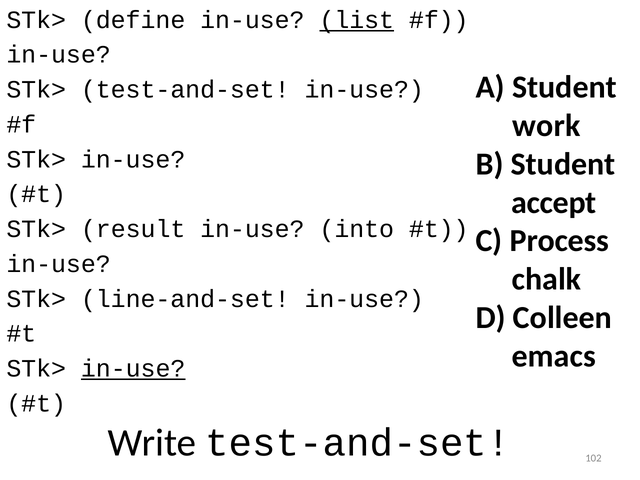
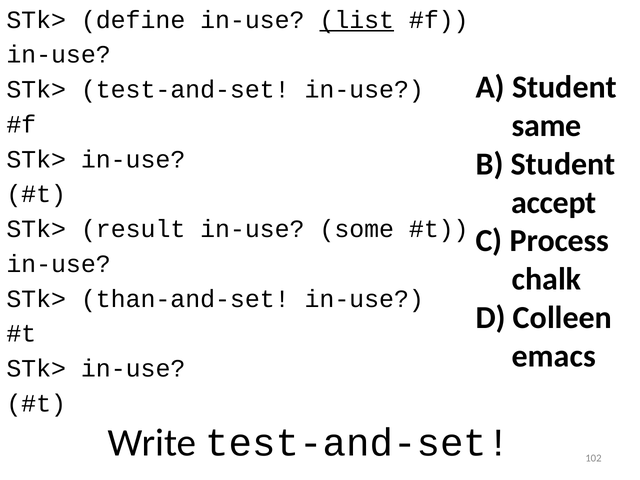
work: work -> same (547, 126)
into: into -> some (357, 229)
line-and-set: line-and-set -> than-and-set (185, 299)
in-use underline: present -> none (133, 369)
